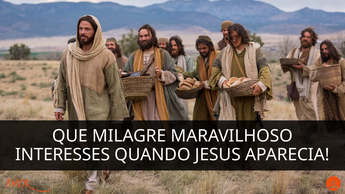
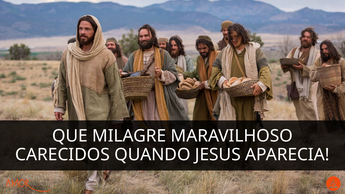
INTERESSES: INTERESSES -> CARECIDOS (63, 155)
